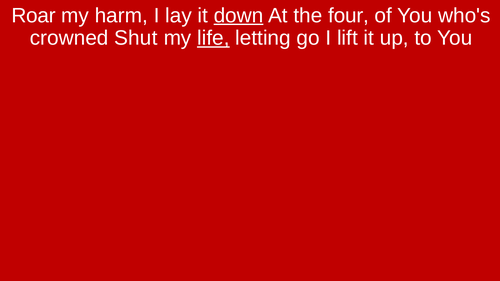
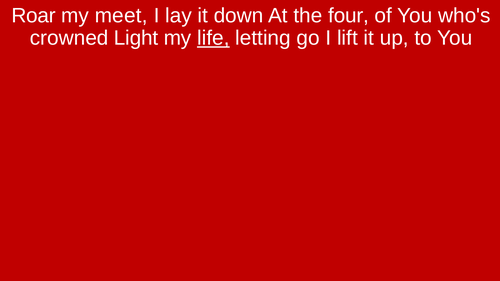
harm: harm -> meet (121, 15)
down underline: present -> none (239, 15)
Shut: Shut -> Light (136, 38)
